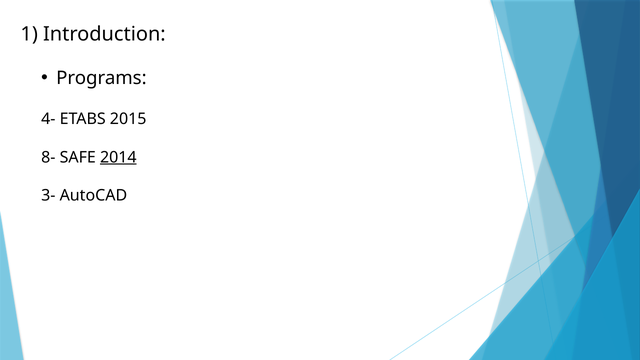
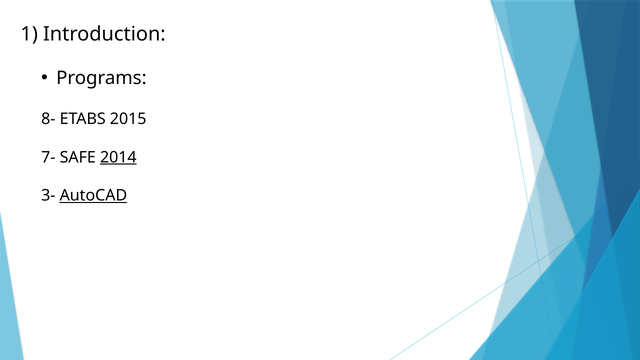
4-: 4- -> 8- (48, 119)
8-: 8- -> 7- (48, 157)
AutoCAD underline: none -> present (93, 196)
